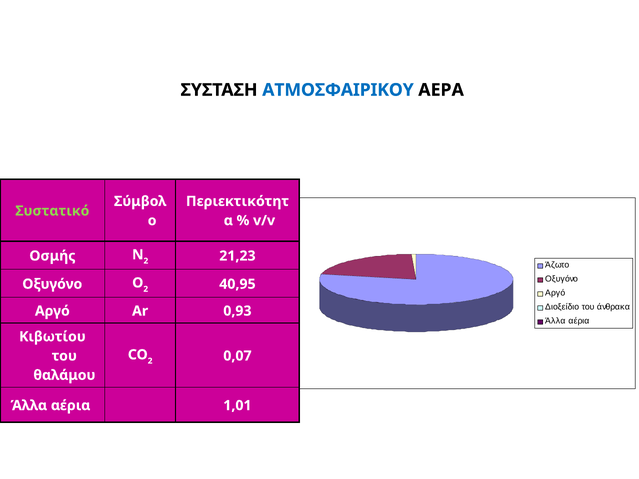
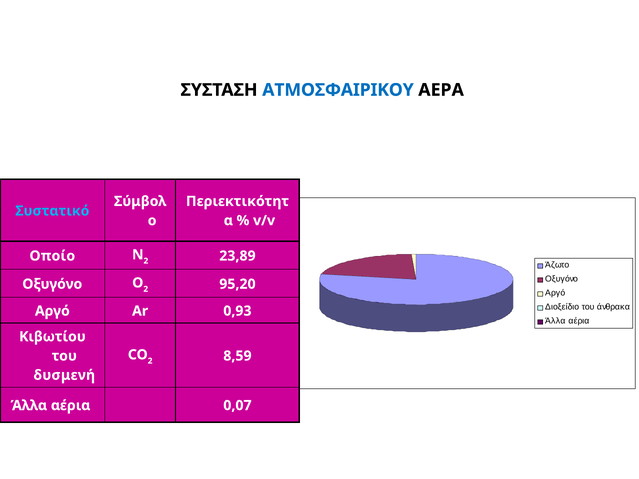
Συστατικό colour: light green -> light blue (52, 211)
Οσμής: Οσμής -> Οποίο (52, 256)
21,23: 21,23 -> 23,89 (237, 256)
40,95: 40,95 -> 95,20 (237, 284)
0,07: 0,07 -> 8,59 (237, 356)
θαλάμου: θαλάμου -> δυσμενή (64, 375)
1,01: 1,01 -> 0,07 (237, 406)
